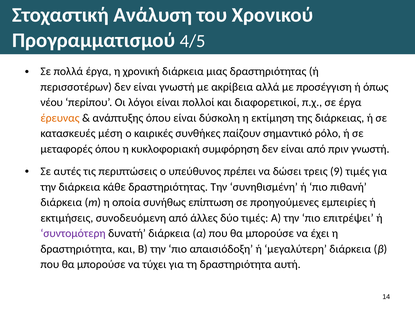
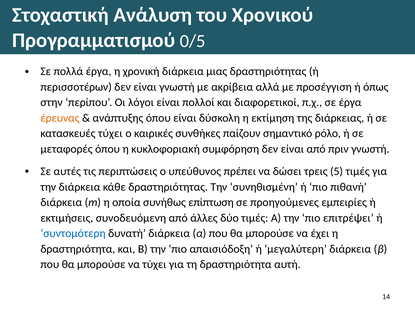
4/5: 4/5 -> 0/5 (193, 41)
νέου: νέου -> στην (52, 103)
κατασκευές μέση: μέση -> τύχει (110, 134)
9: 9 -> 5 (337, 172)
συντομότερη colour: purple -> blue (73, 234)
